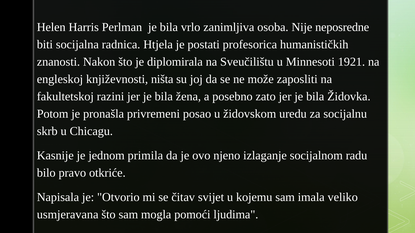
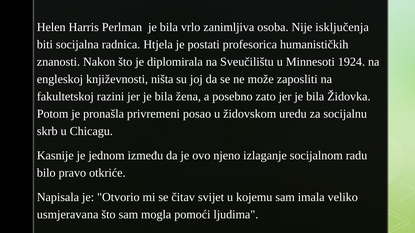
neposredne: neposredne -> isključenja (342, 27)
1921: 1921 -> 1924 (351, 62)
primila: primila -> između (145, 156)
